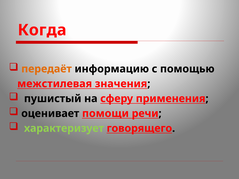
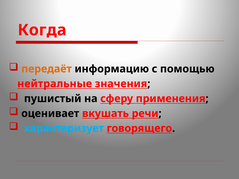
межстилевая: межстилевая -> нейтральные (55, 84)
помощи: помощи -> вкушать (105, 114)
характеризует colour: light green -> light blue (64, 128)
